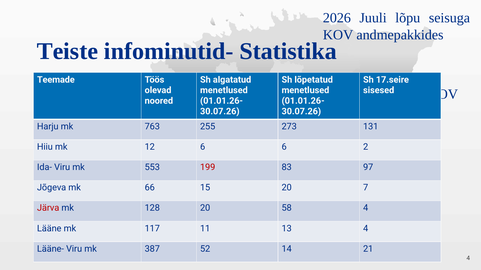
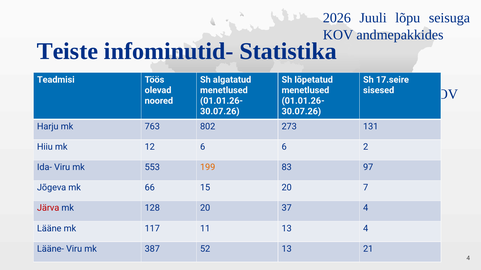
Teemade: Teemade -> Teadmisi (56, 80)
255: 255 -> 802 (208, 127)
199 colour: red -> orange (208, 168)
58: 58 -> 37 (287, 208)
52 14: 14 -> 13 (287, 249)
